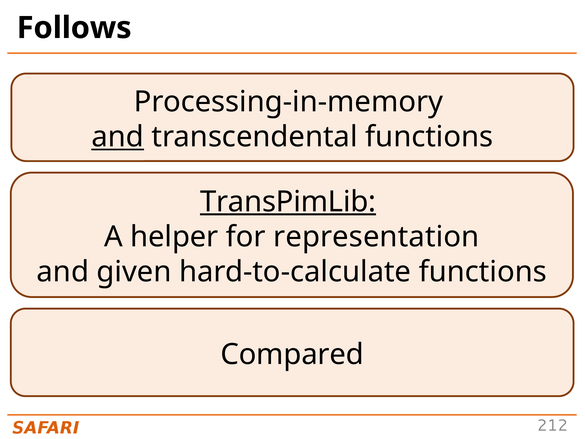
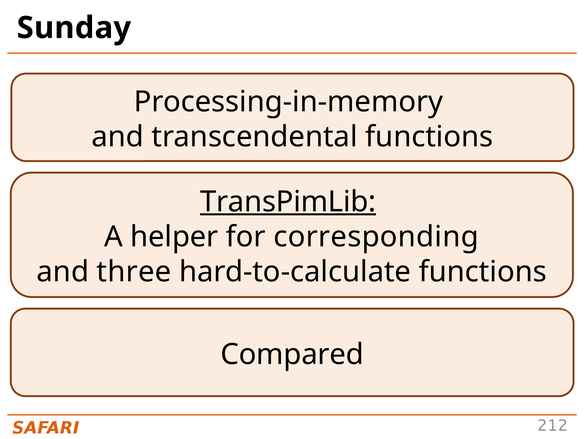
Follows: Follows -> Sunday (74, 28)
and underline: present -> none (118, 137)
representation: representation -> corresponding (376, 237)
given: given -> three (134, 272)
